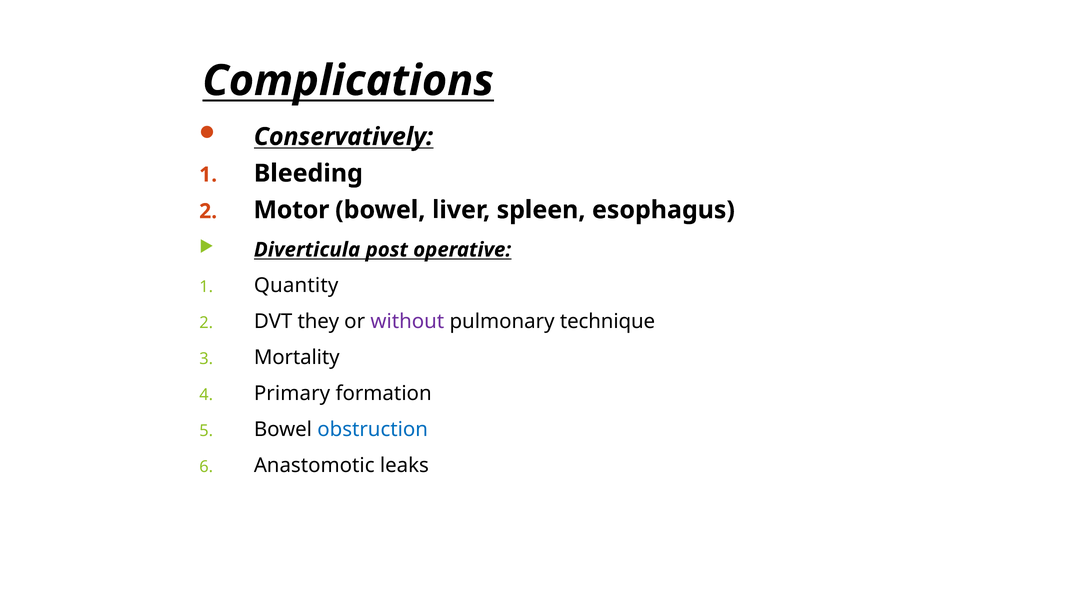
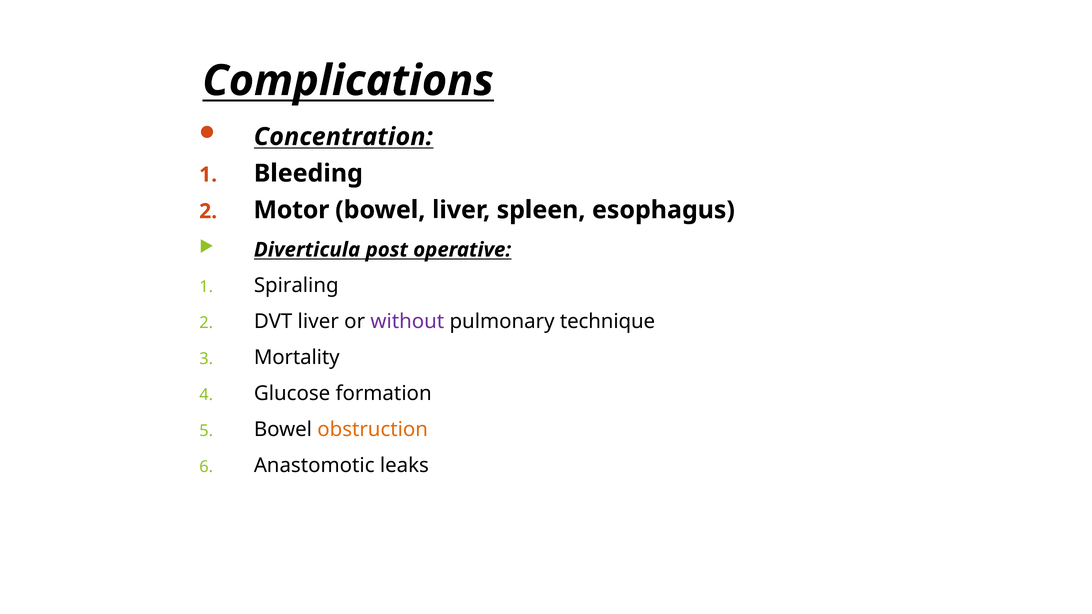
Conservatively: Conservatively -> Concentration (343, 137)
Quantity: Quantity -> Spiraling (296, 286)
DVT they: they -> liver (318, 322)
Primary: Primary -> Glucose (292, 394)
obstruction colour: blue -> orange (373, 430)
